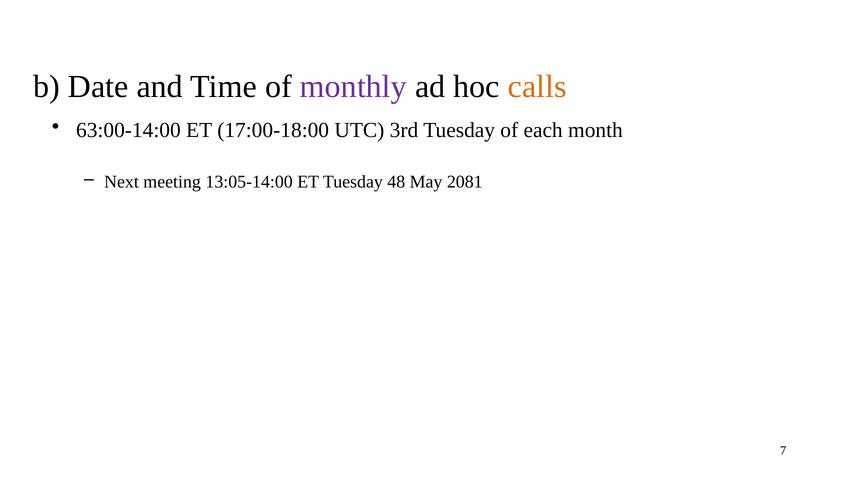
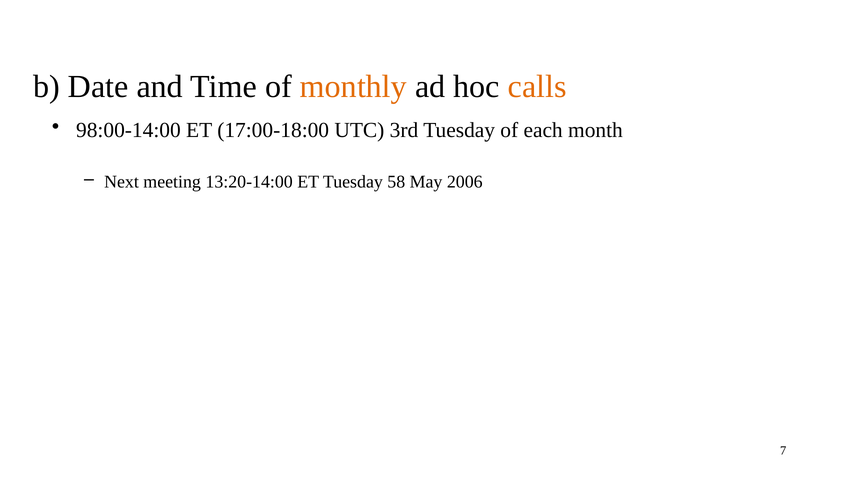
monthly colour: purple -> orange (353, 87)
63:00-14:00: 63:00-14:00 -> 98:00-14:00 (128, 130)
13:05-14:00: 13:05-14:00 -> 13:20-14:00 (249, 182)
48: 48 -> 58 (396, 182)
2081: 2081 -> 2006 (465, 182)
